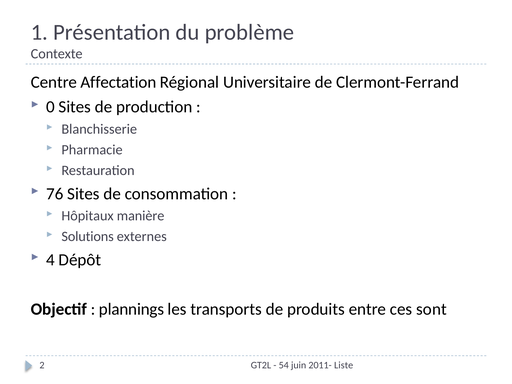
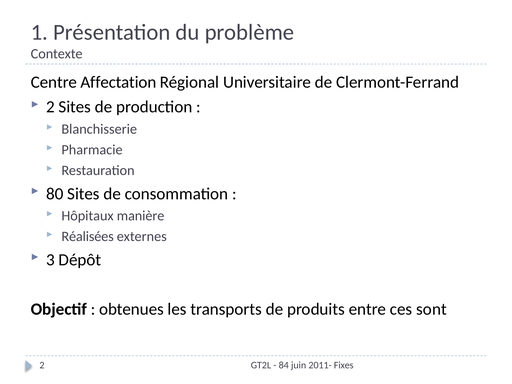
0: 0 -> 2 (50, 107)
76: 76 -> 80 (55, 194)
Solutions: Solutions -> Réalisées (88, 236)
4: 4 -> 3 (50, 260)
plannings: plannings -> obtenues (131, 309)
54: 54 -> 84 (284, 365)
Liste: Liste -> Fixes (344, 365)
